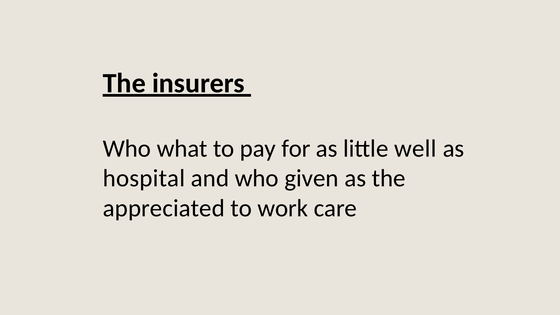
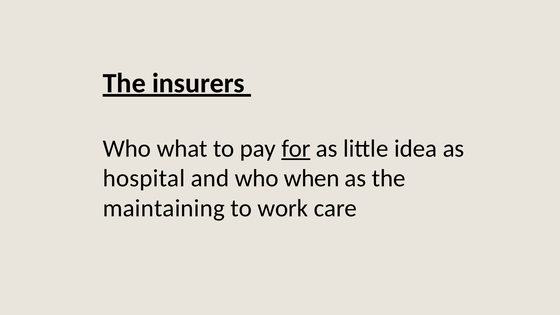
for underline: none -> present (296, 148)
well: well -> idea (416, 148)
given: given -> when (312, 178)
appreciated: appreciated -> maintaining (164, 208)
